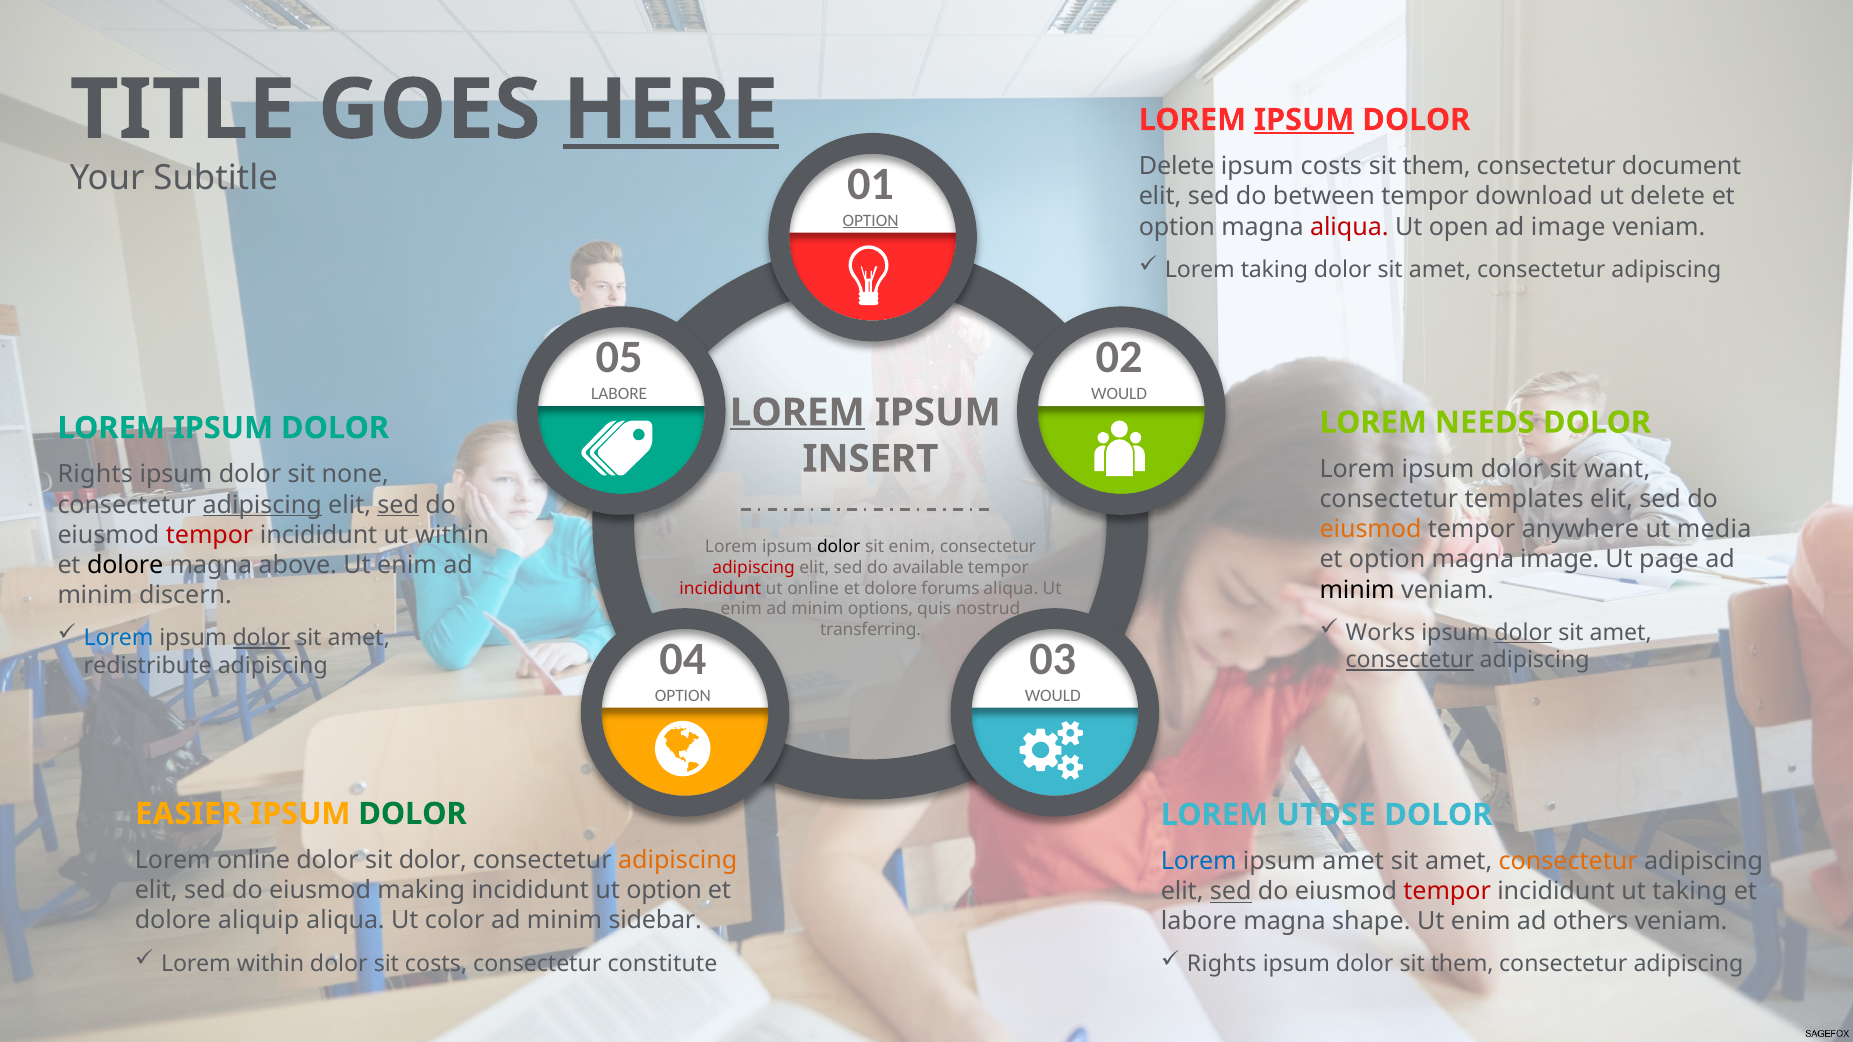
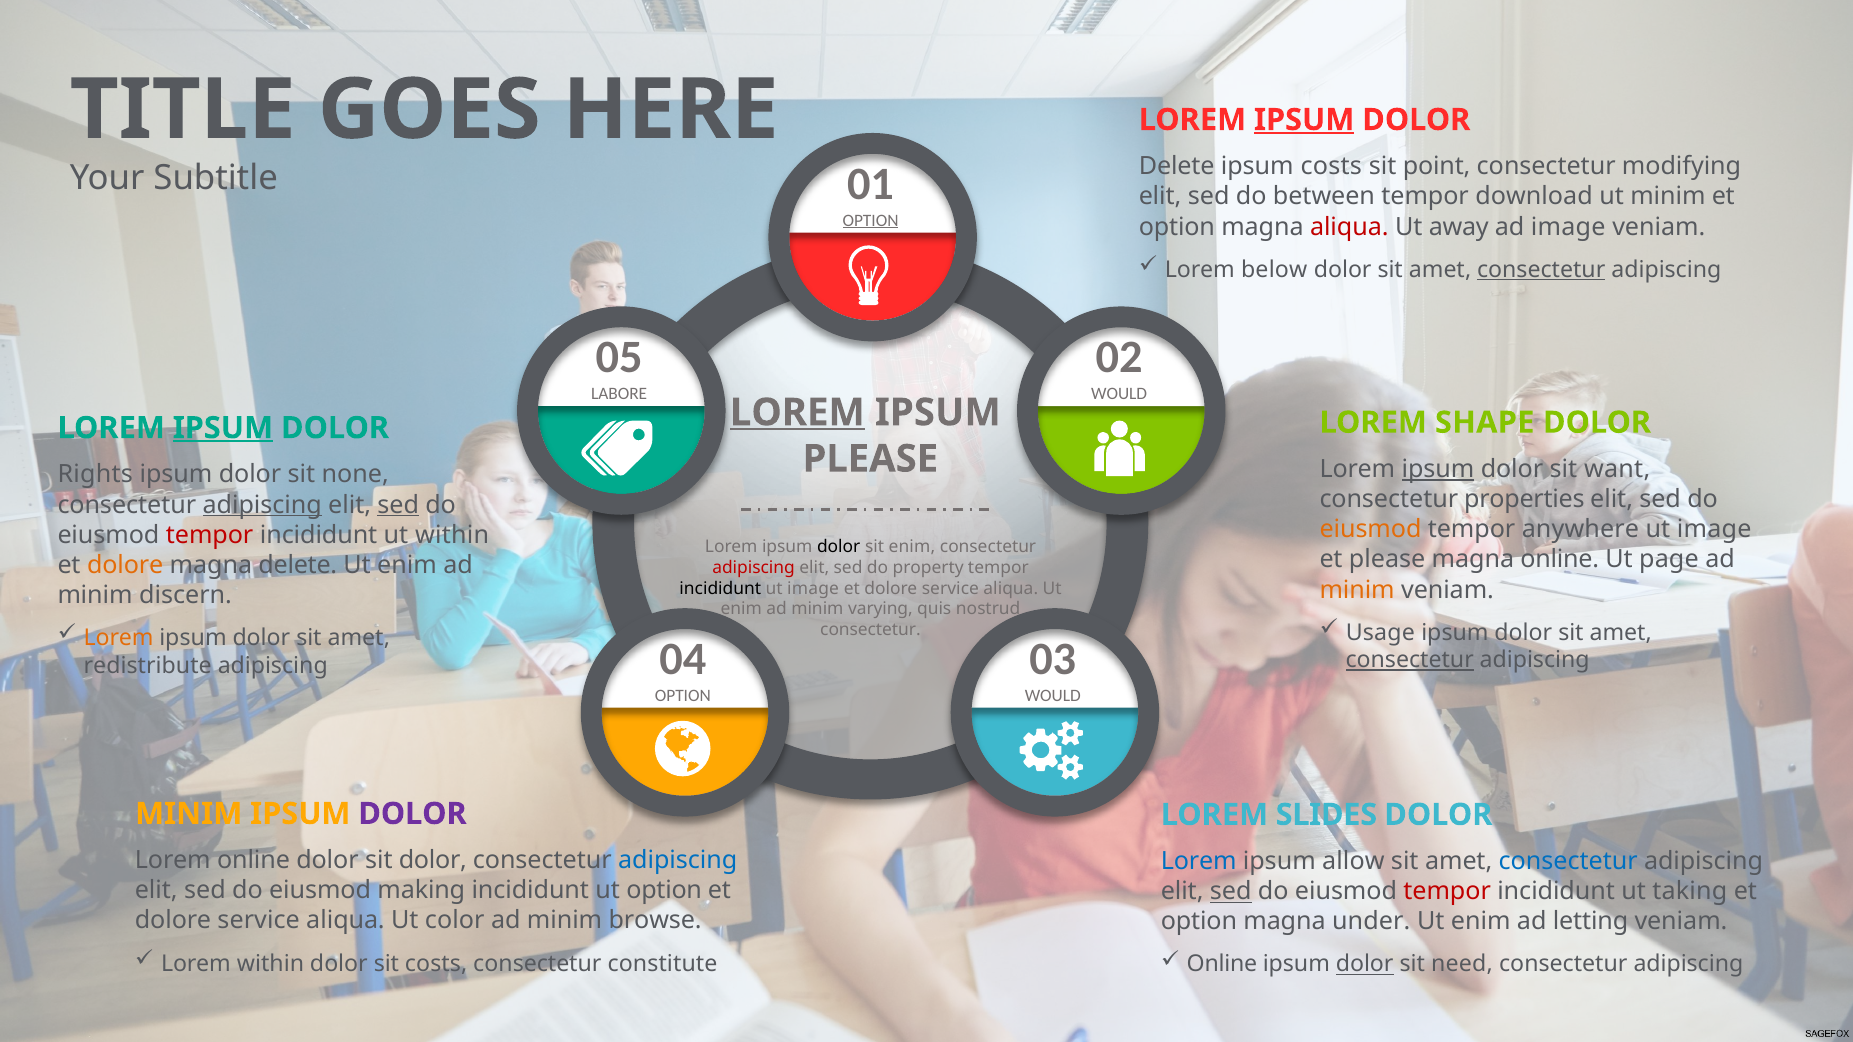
HERE underline: present -> none (671, 110)
them: them -> point (1437, 167)
document: document -> modifying (1682, 167)
ut delete: delete -> minim (1668, 197)
open: open -> away (1459, 227)
Lorem taking: taking -> below (1274, 270)
consectetur underline: none -> present (1541, 270)
NEEDS: NEEDS -> SHAPE (1485, 423)
IPSUM underline: none -> present (223, 428)
INSERT: INSERT -> PLEASE (870, 459)
ipsum underline: none -> present (1438, 469)
templates: templates -> properties (1524, 499)
media: media -> image (1714, 530)
option: option -> please (1387, 560)
magna image: image -> online (1560, 560)
dolore colour: black -> orange (125, 565)
magna above: above -> delete (298, 565)
available: available -> property (928, 568)
minim colour: black -> orange (1357, 590)
incididunt colour: red -> black (720, 589)
online: online -> image (813, 589)
forums: forums -> service (950, 589)
options: options -> varying (880, 609)
Works: Works -> Usage (1380, 633)
dolor underline: present -> none (1523, 633)
transferring: transferring -> consectetur (870, 630)
Lorem colour: blue -> orange (119, 638)
dolor underline: present -> none (261, 638)
EASIER: EASIER -> MINIM (189, 814)
DOLOR colour: green -> purple (413, 814)
UTDSE: UTDSE -> SLIDES (1326, 815)
adipiscing colour: orange -> blue (678, 861)
ipsum amet: amet -> allow (1353, 862)
consectetur colour: orange -> blue (1568, 862)
aliquip: aliquip -> service (259, 921)
sidebar: sidebar -> browse (655, 921)
labore: labore -> option (1199, 922)
shape: shape -> under (1371, 922)
others: others -> letting (1591, 922)
Rights: Rights -> Online (1222, 965)
dolor underline: none -> present (1365, 965)
them: them -> need (1462, 965)
